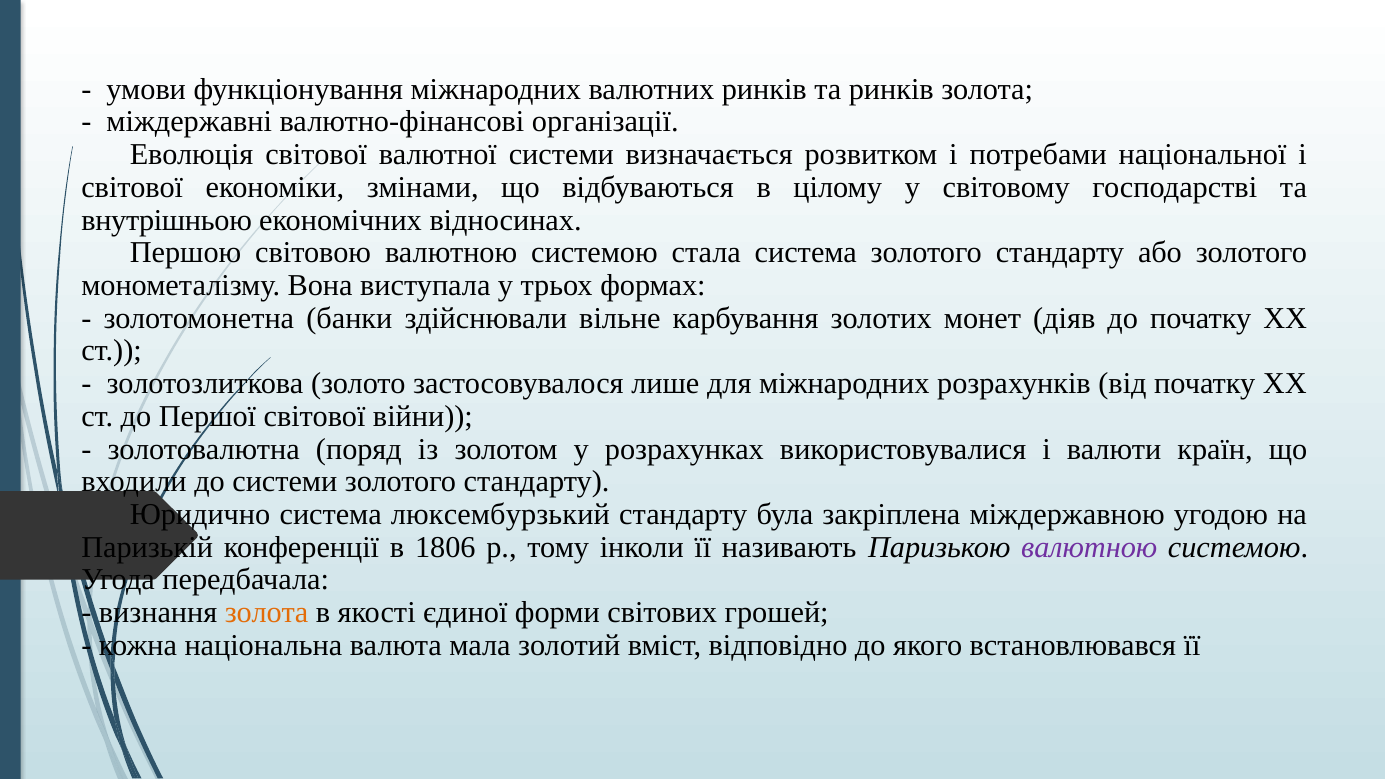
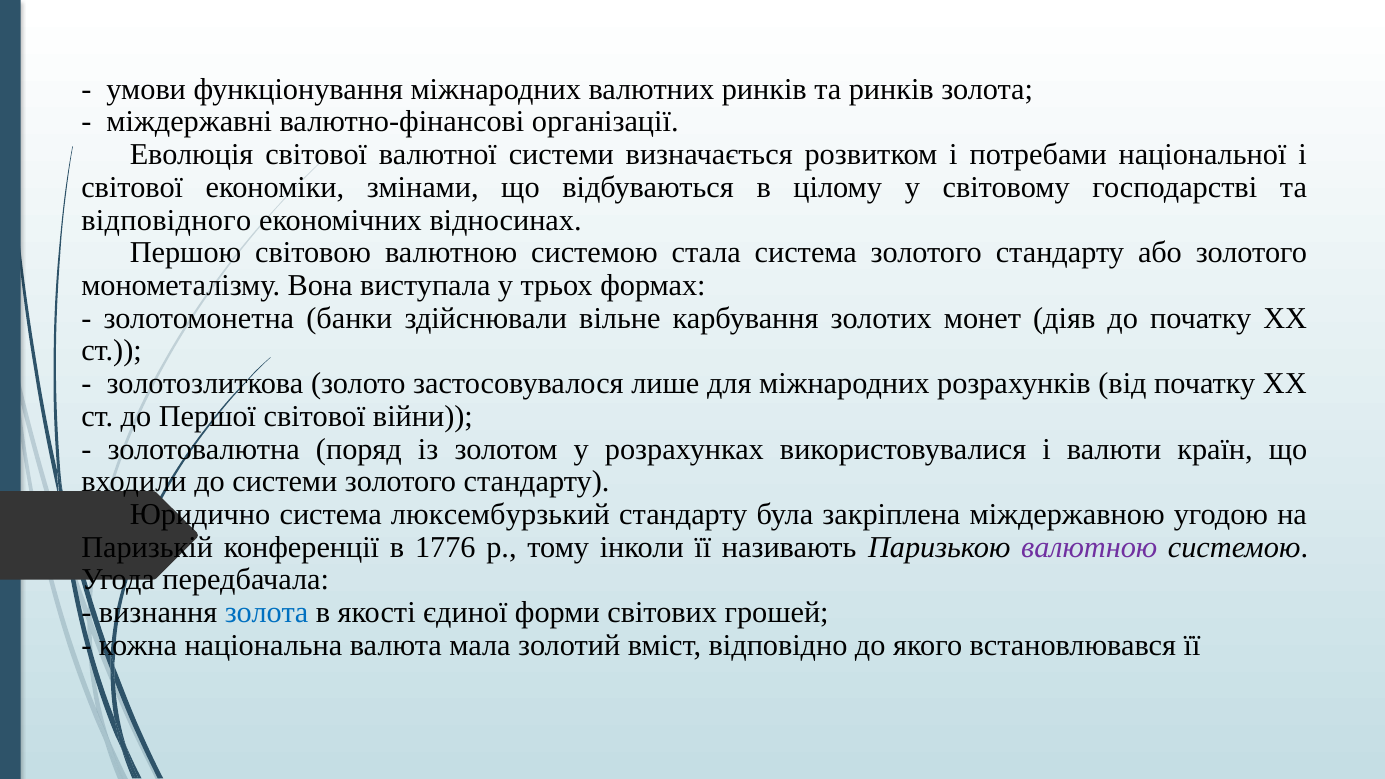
внутрішньою: внутрішньою -> відповідного (166, 220)
1806: 1806 -> 1776 (445, 547)
золота colour: orange -> blue (267, 613)
